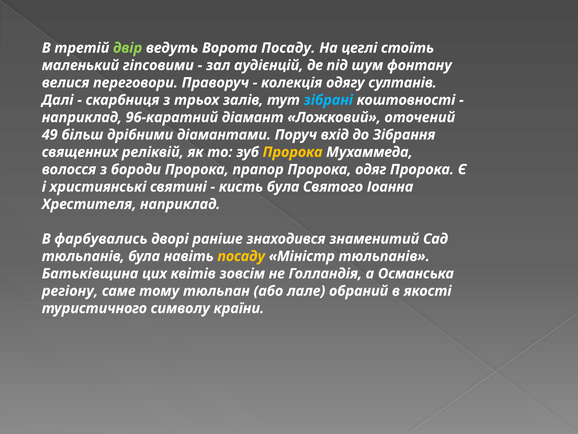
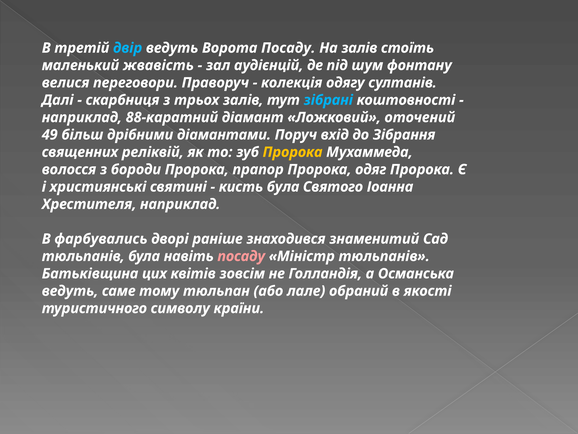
двір colour: light green -> light blue (128, 48)
На цеглі: цеглі -> залів (359, 48)
гіпсовими: гіпсовими -> жвавість (158, 65)
96-каратний: 96-каратний -> 88-каратний (172, 117)
посаду colour: yellow -> pink (241, 256)
регіону: регіону -> ведуть (70, 291)
